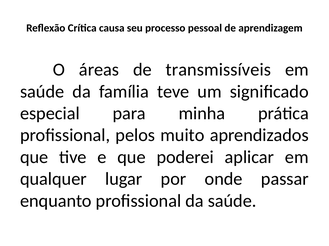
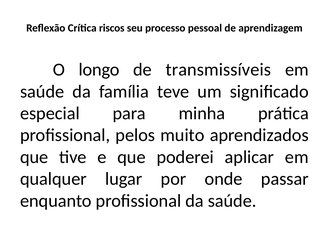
causa: causa -> riscos (112, 28)
áreas: áreas -> longo (99, 70)
